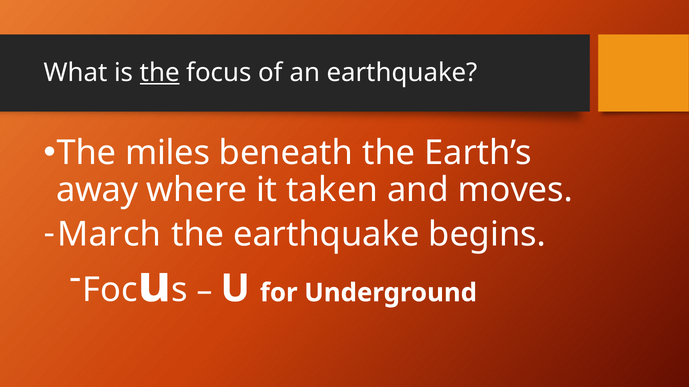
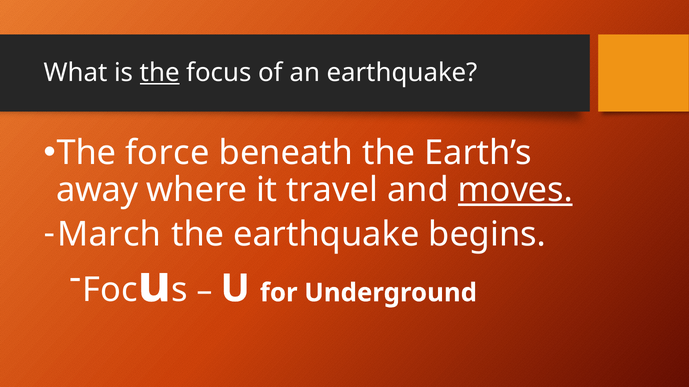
miles: miles -> force (167, 153)
taken: taken -> travel (332, 190)
moves underline: none -> present (515, 190)
